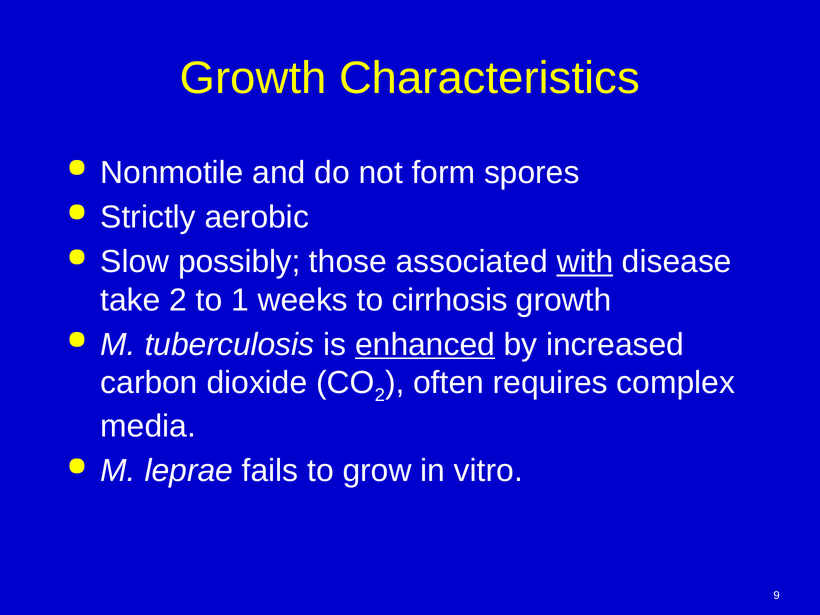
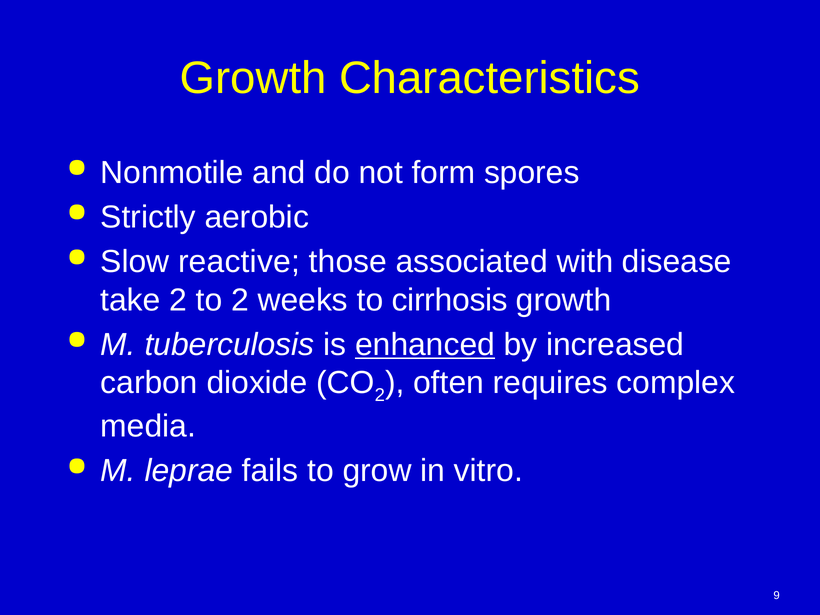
possibly: possibly -> reactive (239, 262)
with underline: present -> none (585, 262)
to 1: 1 -> 2 (240, 300)
